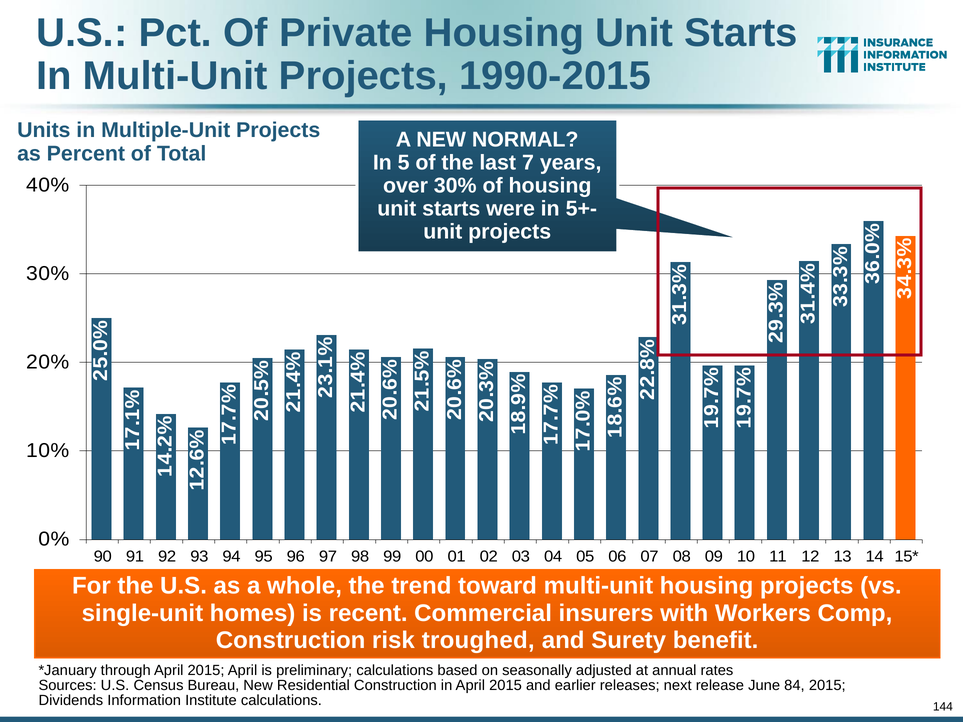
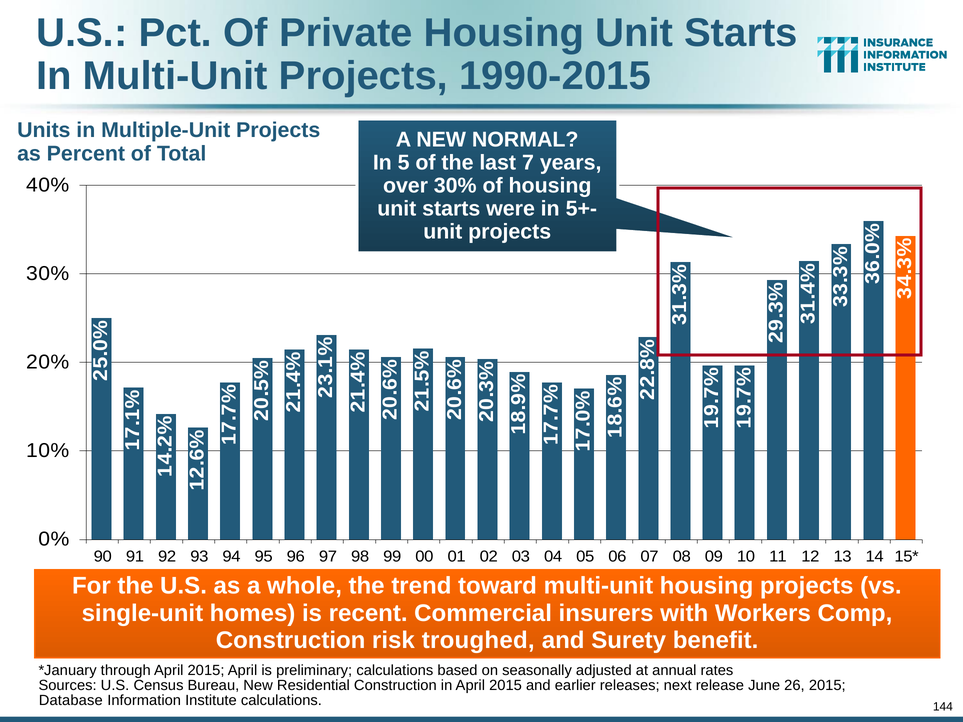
84: 84 -> 26 (794, 685)
Dividends: Dividends -> Database (71, 700)
